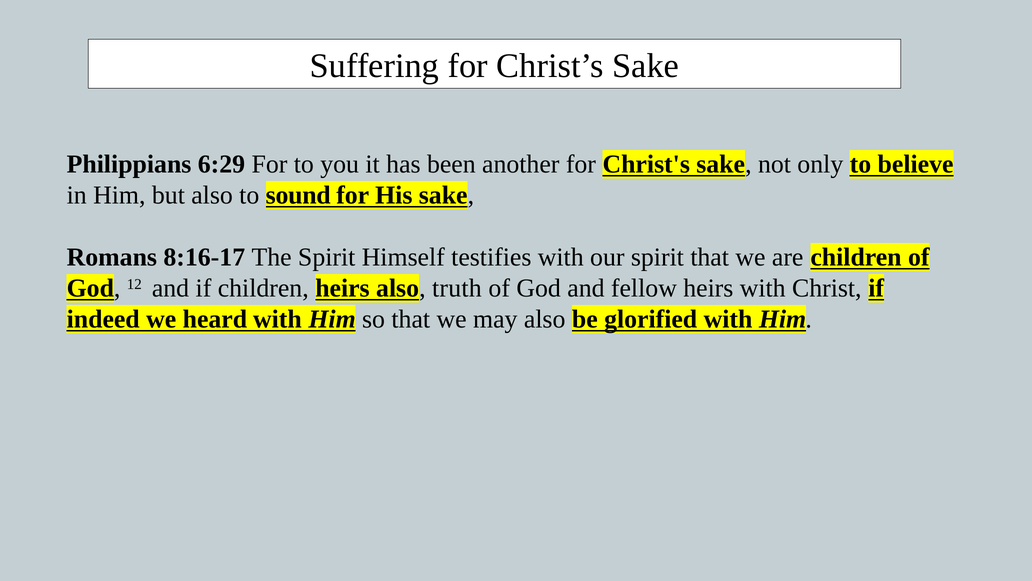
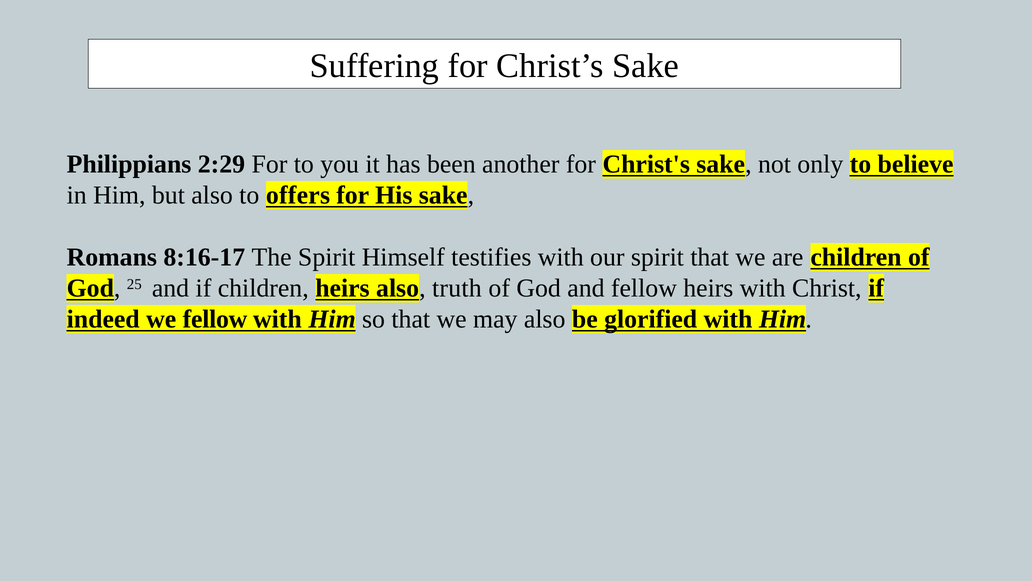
6:29: 6:29 -> 2:29 (221, 164)
sound: sound -> offers (298, 195)
12: 12 -> 25 (134, 284)
we heard: heard -> fellow (215, 319)
